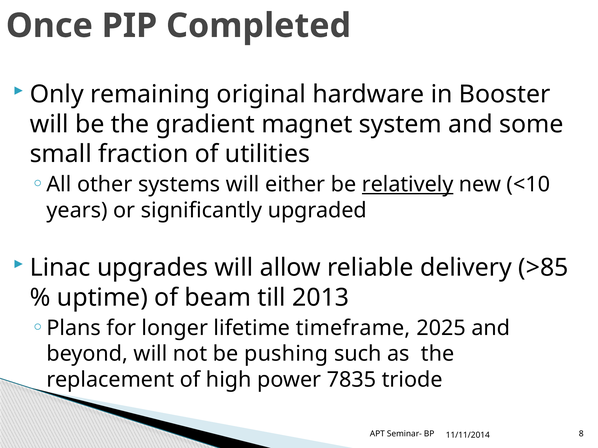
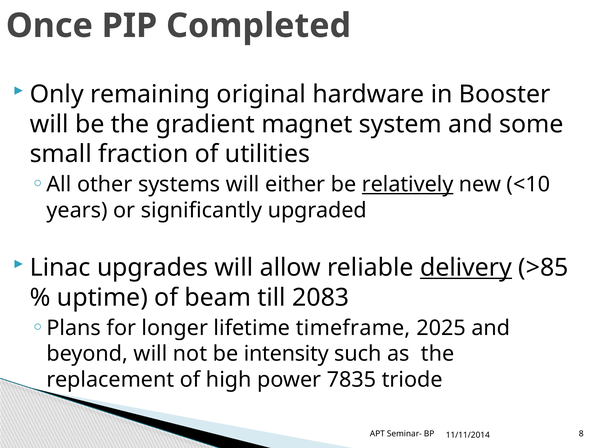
delivery underline: none -> present (466, 268)
2013: 2013 -> 2083 (321, 298)
pushing: pushing -> intensity (286, 354)
